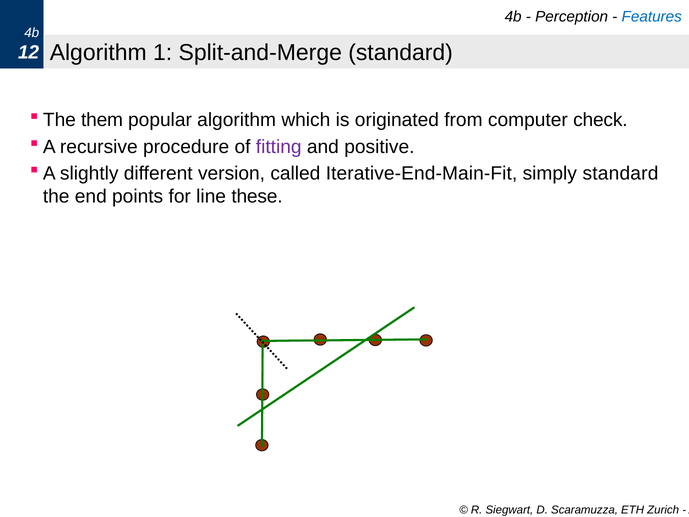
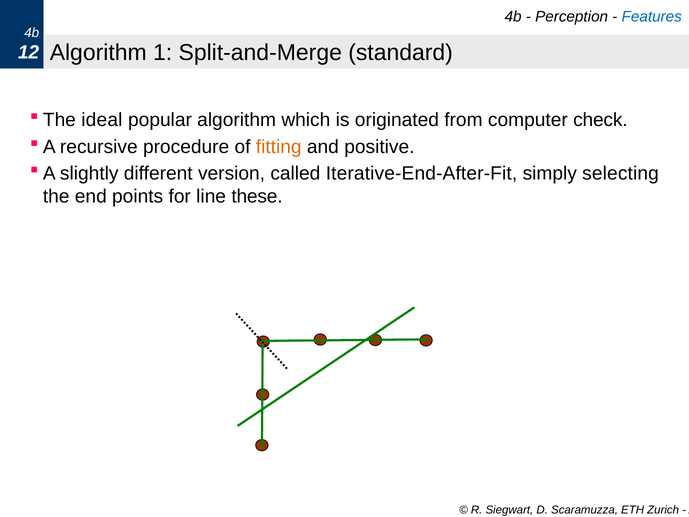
them: them -> ideal (102, 120)
fitting colour: purple -> orange (279, 147)
Iterative-End-Main-Fit: Iterative-End-Main-Fit -> Iterative-End-After-Fit (421, 174)
simply standard: standard -> selecting (621, 174)
